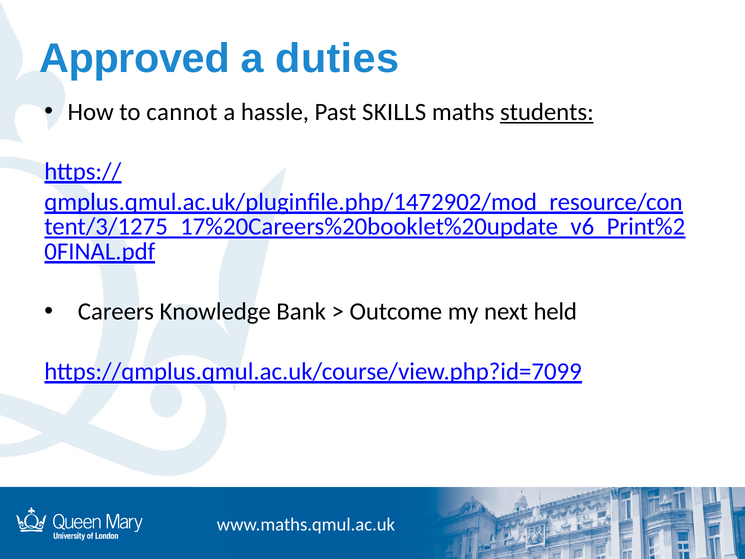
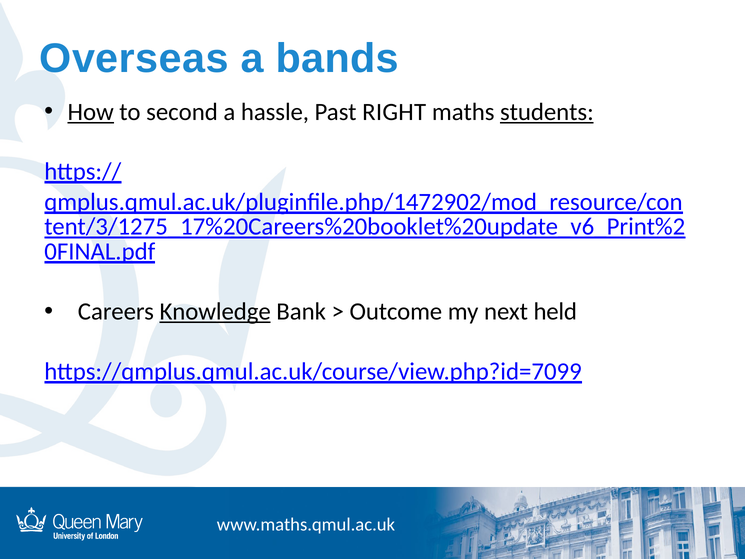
Approved: Approved -> Overseas (134, 59)
duties: duties -> bands (337, 59)
How underline: none -> present (91, 112)
cannot: cannot -> second (182, 112)
SKILLS: SKILLS -> RIGHT (394, 112)
Knowledge underline: none -> present (215, 312)
